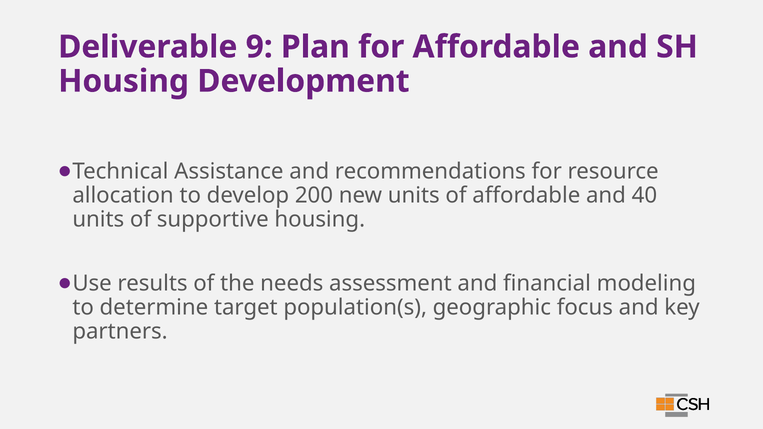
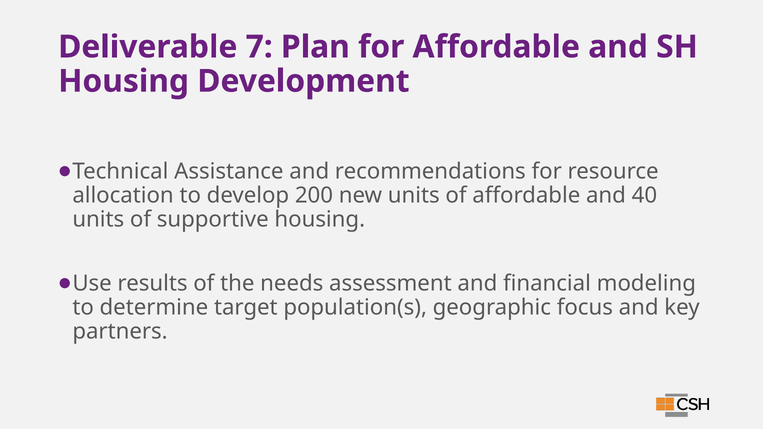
9: 9 -> 7 (259, 47)
